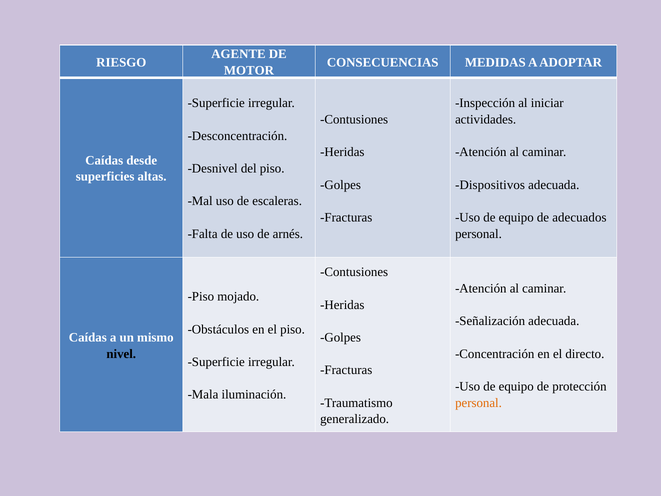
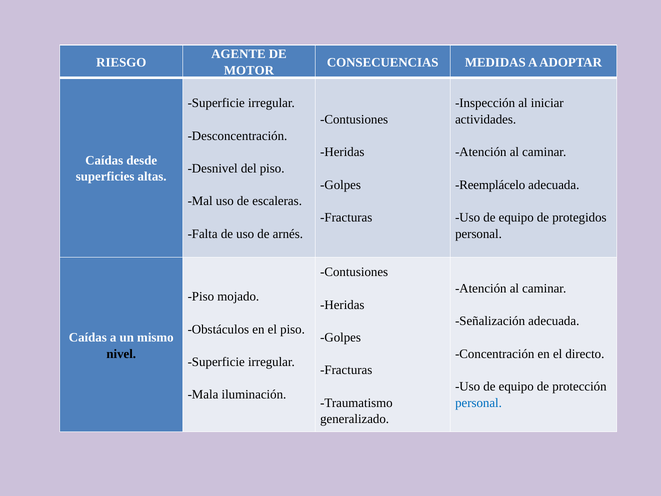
Dispositivos: Dispositivos -> Reemplácelo (490, 185)
adecuados: adecuados -> protegidos (579, 217)
personal colour: orange -> blue (479, 403)
